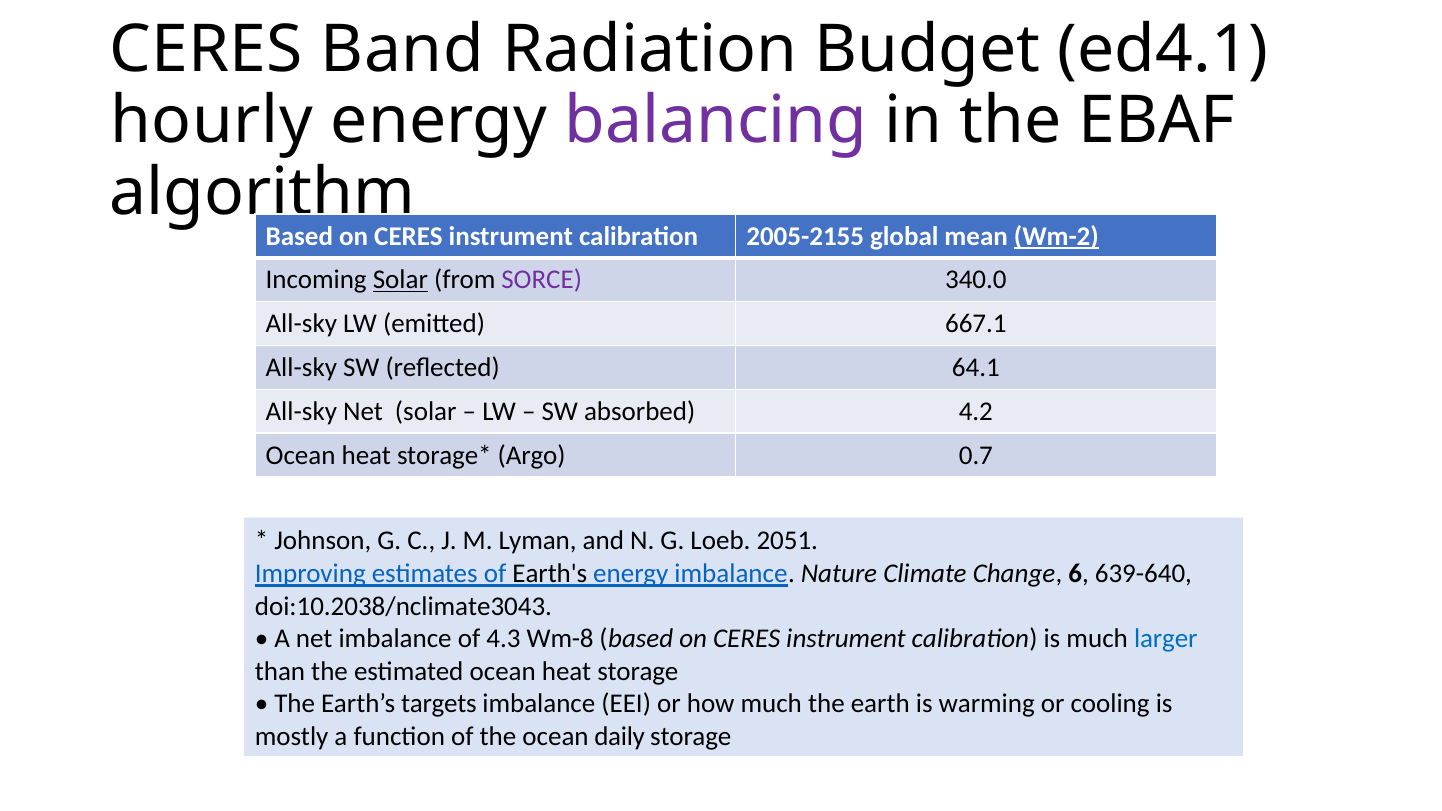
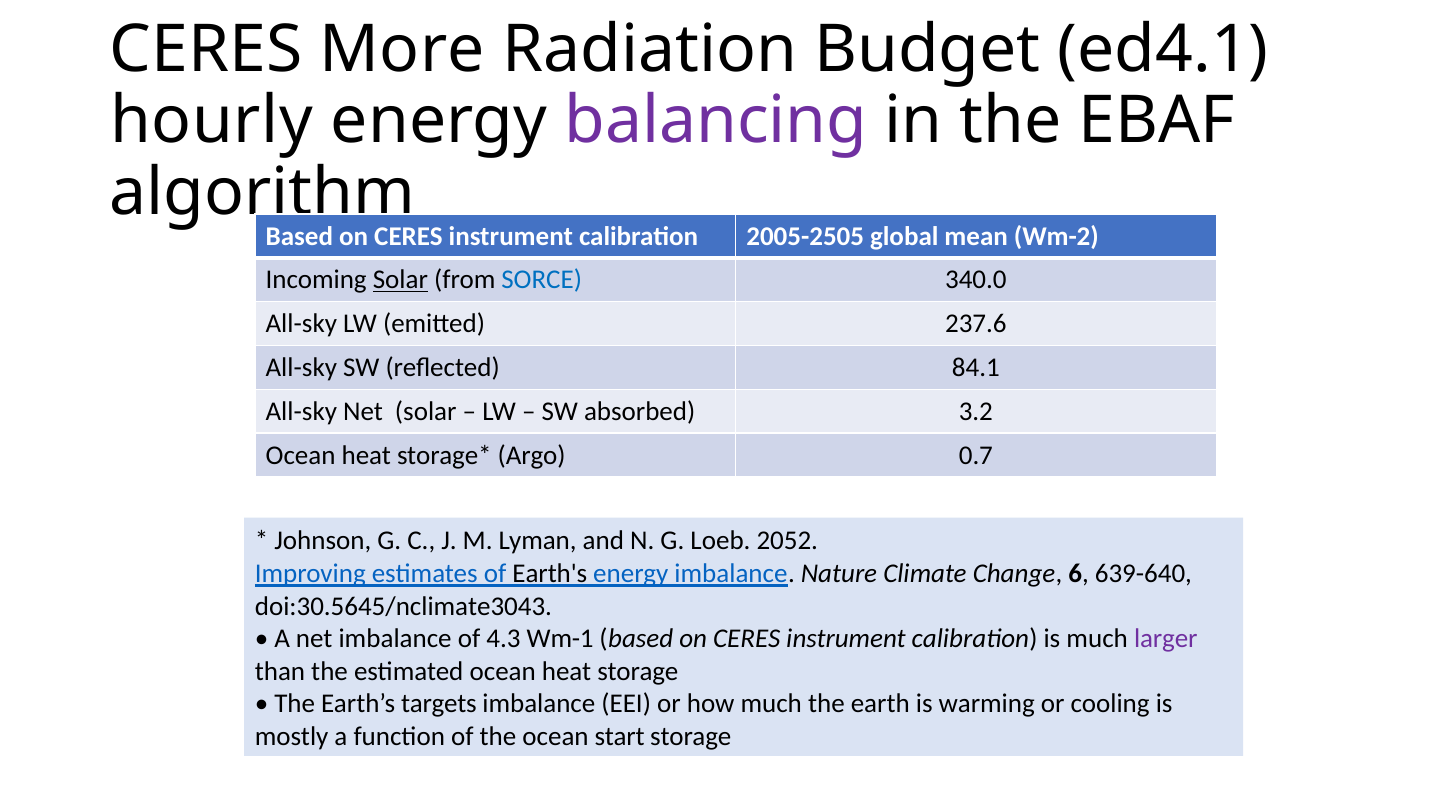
Band: Band -> More (402, 50)
2005-2155: 2005-2155 -> 2005-2505 (805, 236)
Wm-2 underline: present -> none (1056, 236)
SORCE colour: purple -> blue (542, 280)
667.1: 667.1 -> 237.6 (976, 324)
64.1: 64.1 -> 84.1 (976, 368)
4.2: 4.2 -> 3.2 (976, 412)
2051: 2051 -> 2052 (787, 541)
doi:10.2038/nclimate3043: doi:10.2038/nclimate3043 -> doi:30.5645/nclimate3043 (403, 607)
Wm-8: Wm-8 -> Wm-1 (560, 639)
larger colour: blue -> purple (1166, 639)
daily: daily -> start (620, 736)
